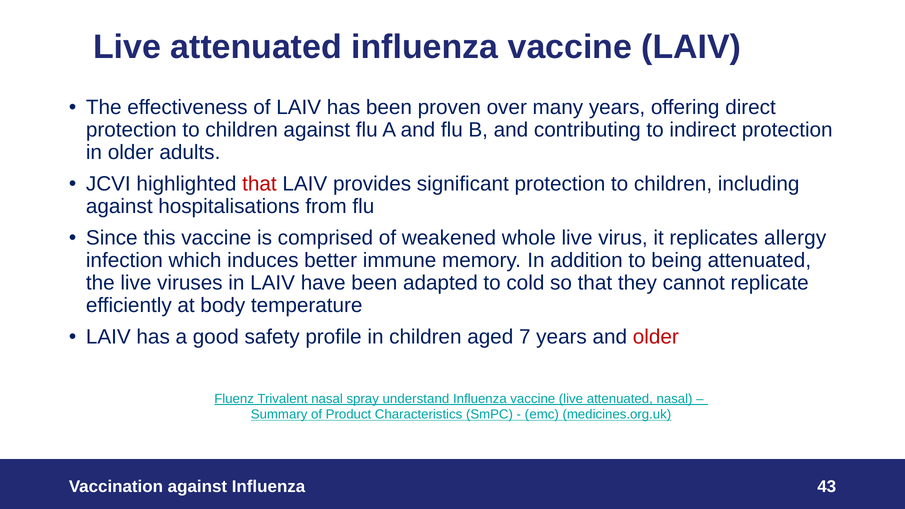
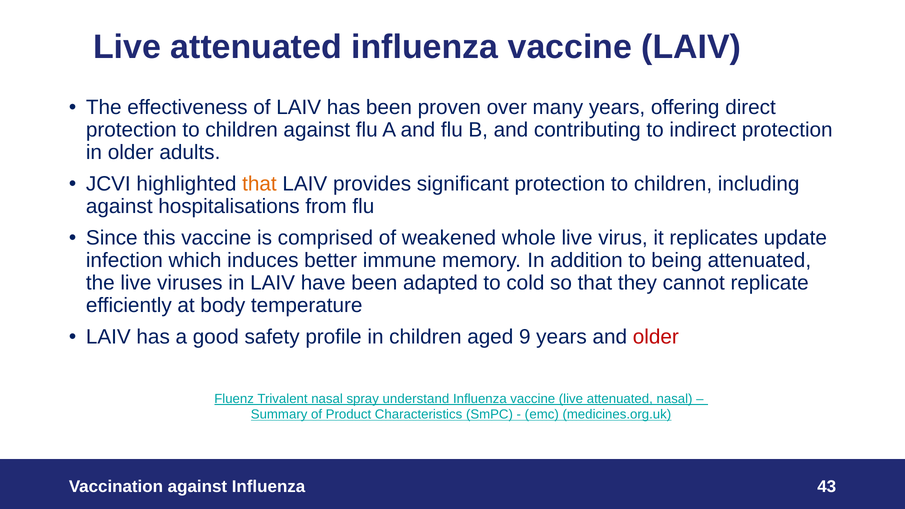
that colour: red -> orange (259, 184)
allergy: allergy -> update (795, 238)
7: 7 -> 9 (525, 337)
